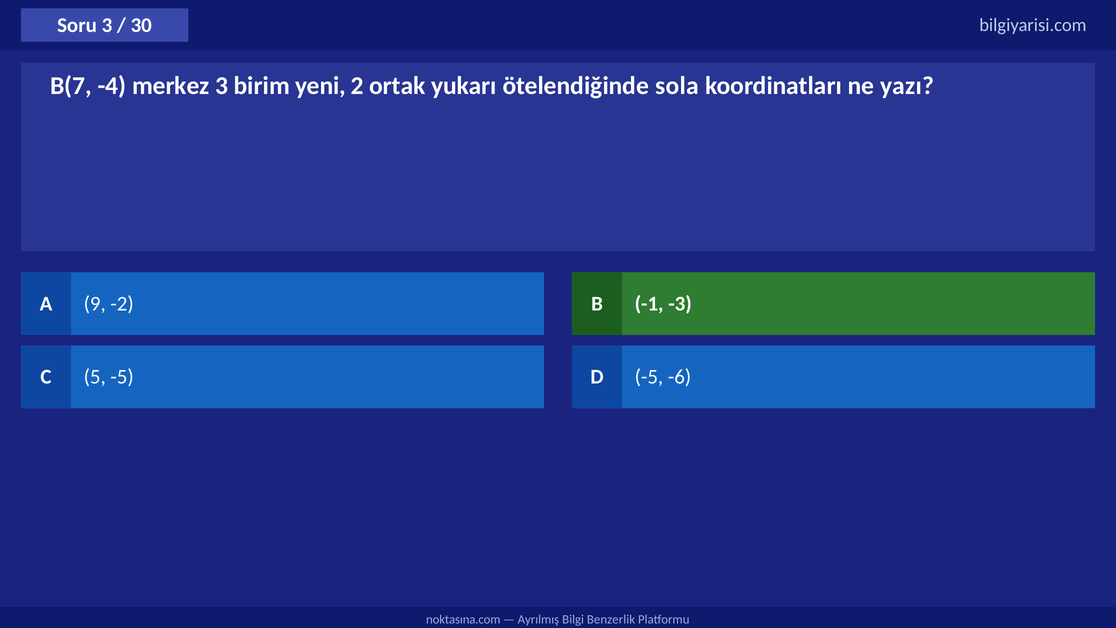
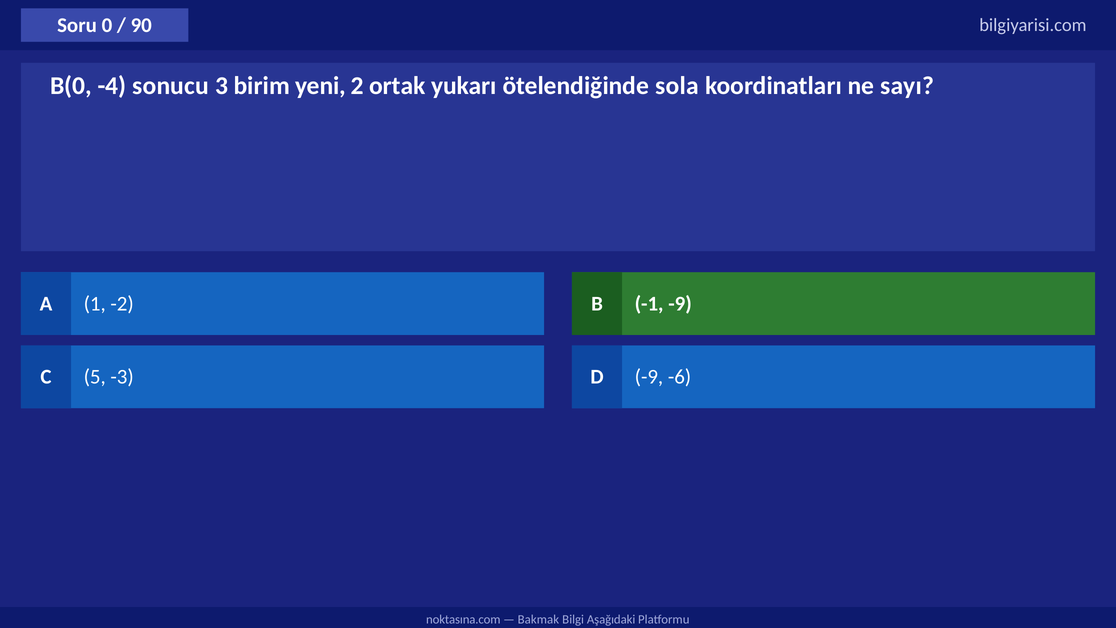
Soru 3: 3 -> 0 (107, 26)
30: 30 -> 90 (141, 26)
B(7: B(7 -> B(0 (71, 86)
merkez: merkez -> sonucu (171, 86)
yazı: yazı -> sayı (907, 86)
9: 9 -> 1 (95, 304)
-1 -3: -3 -> -9 (680, 304)
5 -5: -5 -> -3 (122, 377)
D -5: -5 -> -9 (649, 377)
Ayrılmış: Ayrılmış -> Bakmak (538, 619)
Benzerlik: Benzerlik -> Aşağıdaki (611, 619)
